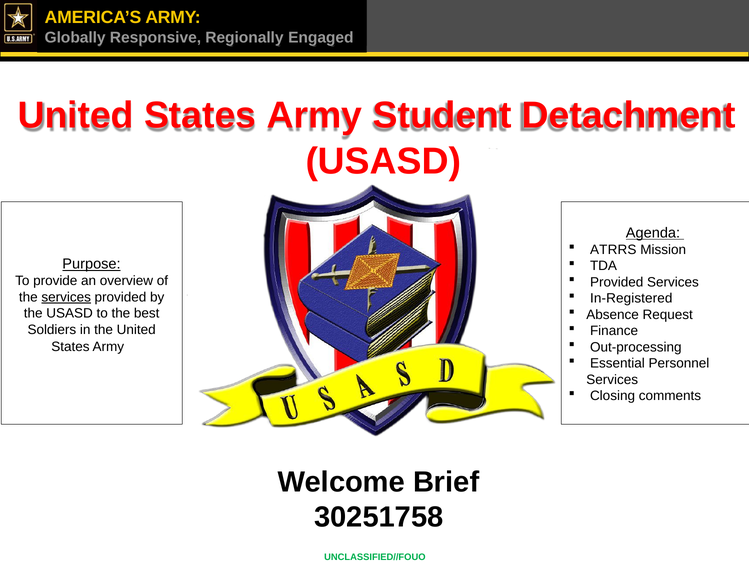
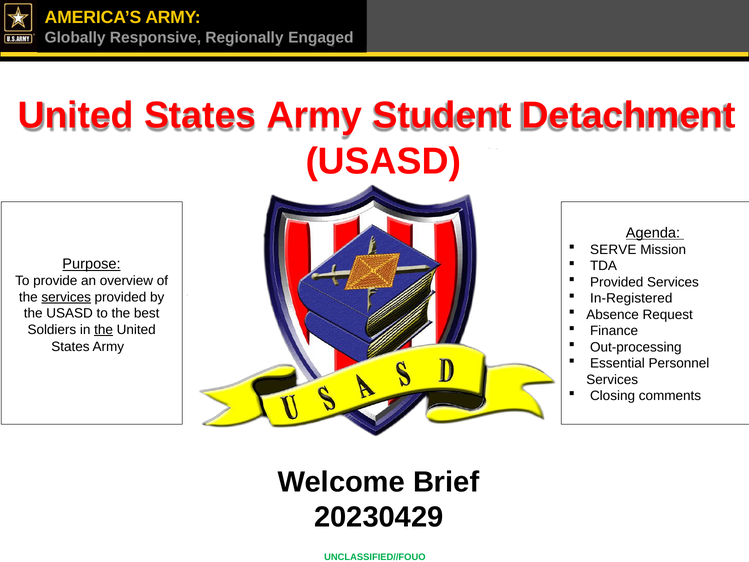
ATRRS: ATRRS -> SERVE (613, 249)
the underline: none -> present (104, 329)
30251758: 30251758 -> 20230429 (379, 517)
